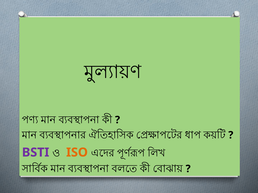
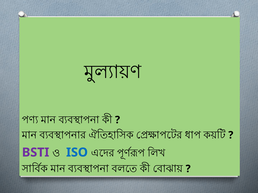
ISO colour: orange -> blue (77, 153)
